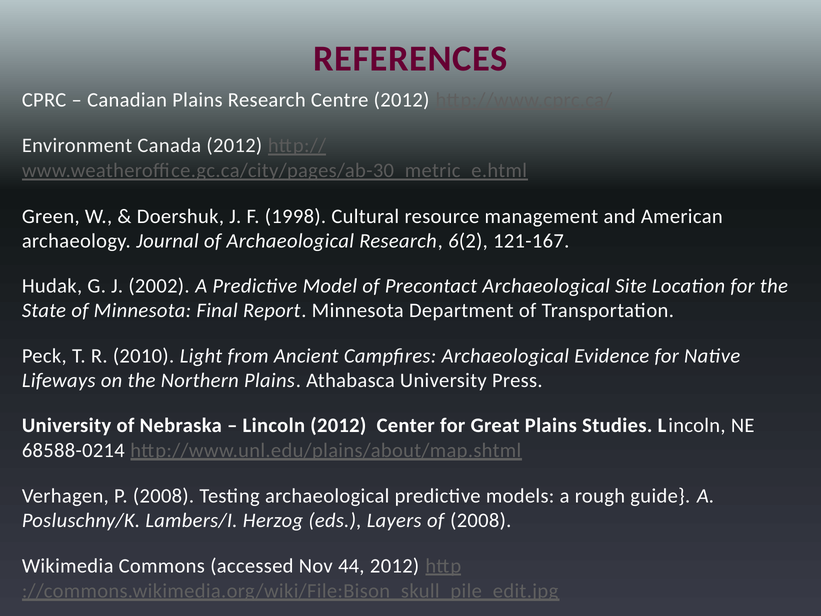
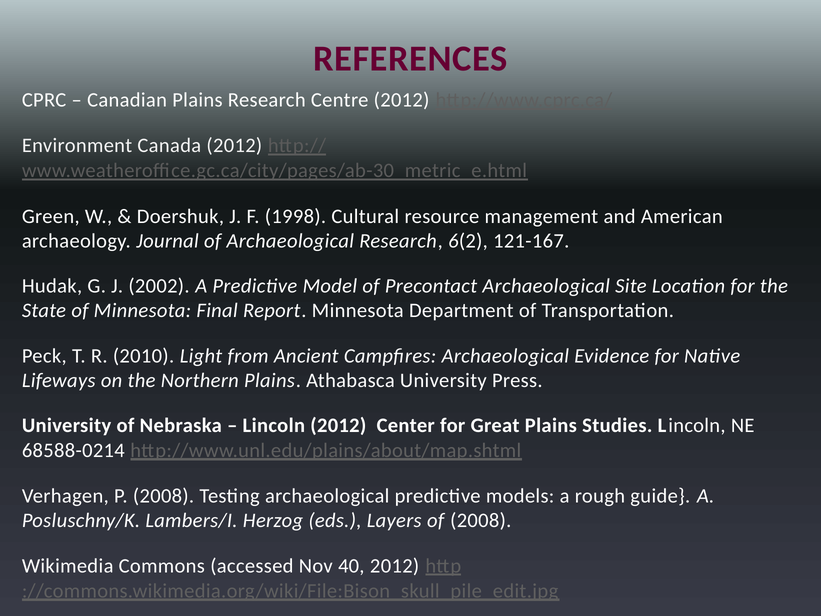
44: 44 -> 40 (351, 566)
